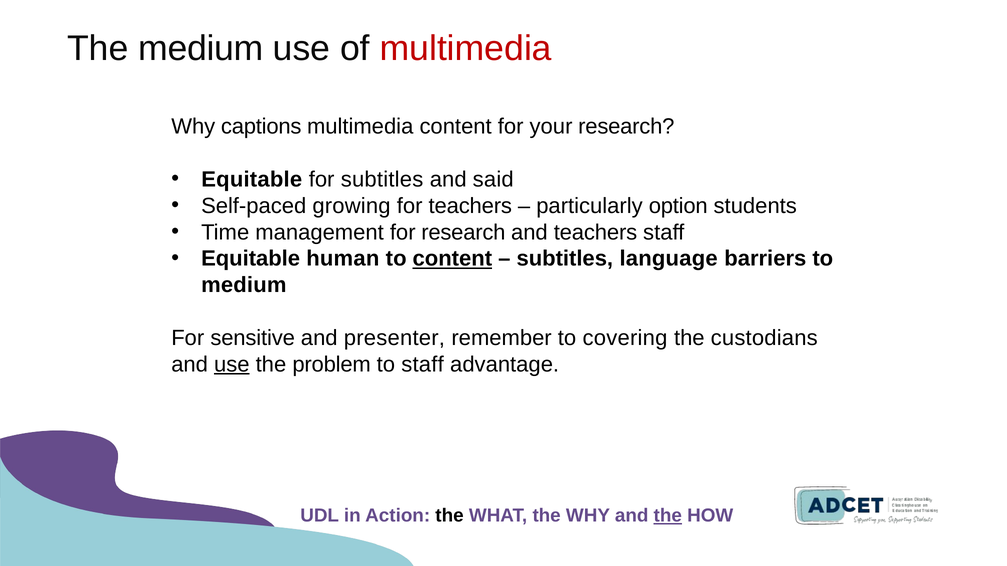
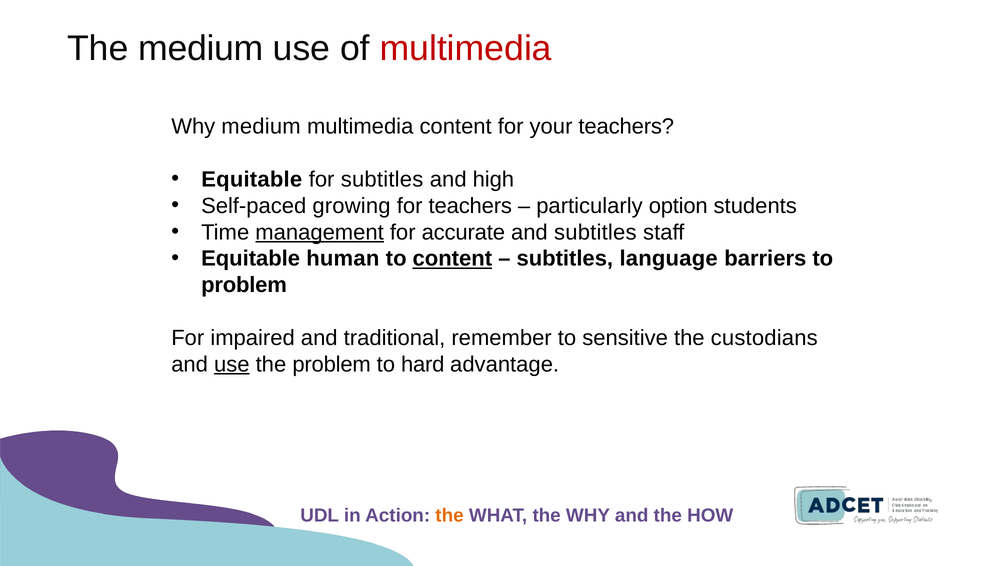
Why captions: captions -> medium (261, 127)
your research: research -> teachers (626, 127)
said: said -> high (493, 180)
management underline: none -> present (320, 232)
for research: research -> accurate (463, 232)
and teachers: teachers -> subtitles (595, 232)
medium: medium -> problem (244, 285)
sensitive: sensitive -> impaired (253, 338)
presenter: presenter -> traditional (395, 338)
covering: covering -> sensitive (625, 338)
to staff: staff -> hard (423, 365)
the colour: black -> orange (450, 516)
the underline: present -> none (668, 516)
